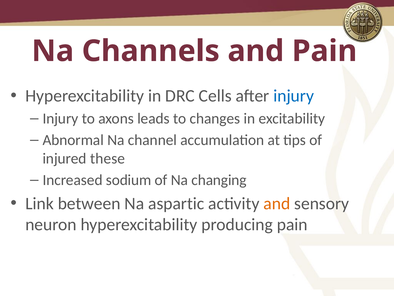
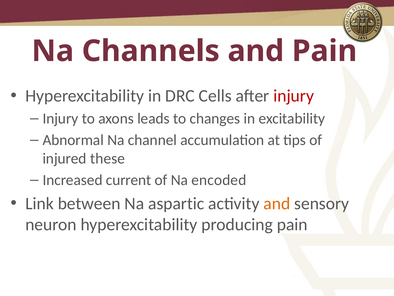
injury colour: blue -> red (294, 96)
sodium: sodium -> current (129, 180)
changing: changing -> encoded (219, 180)
